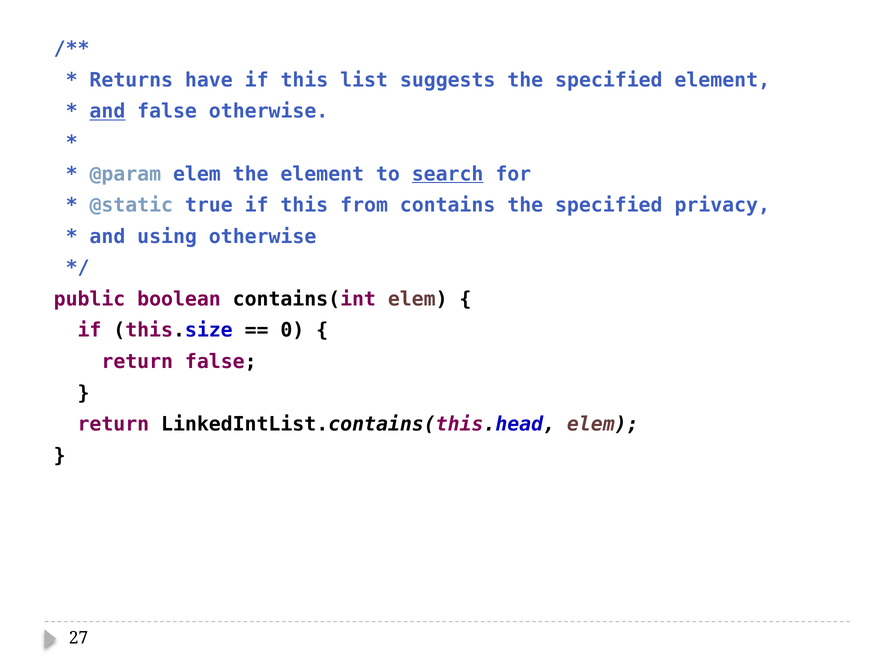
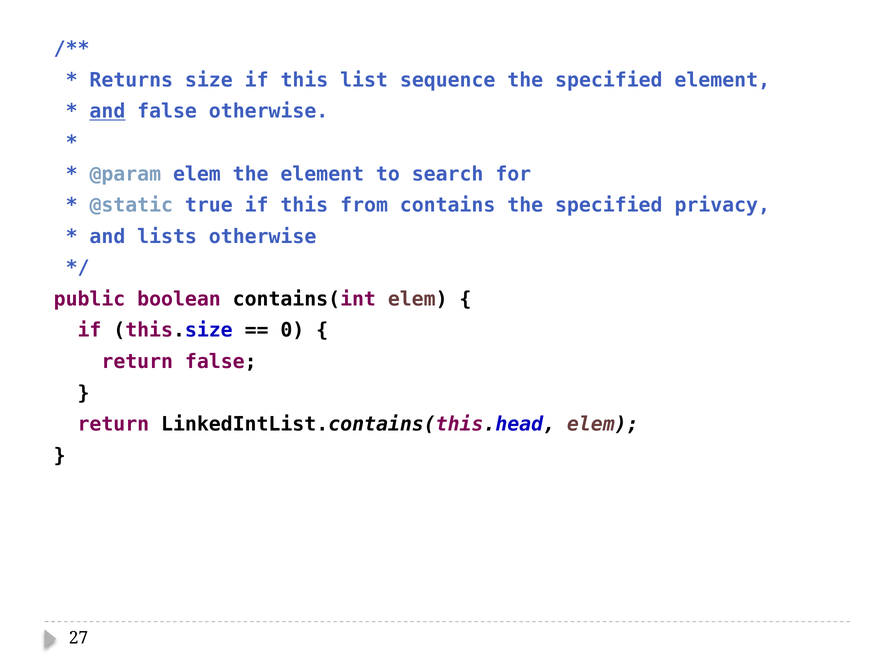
have: have -> size (209, 80)
suggests: suggests -> sequence (448, 80)
search underline: present -> none (448, 174)
using: using -> lists (167, 237)
